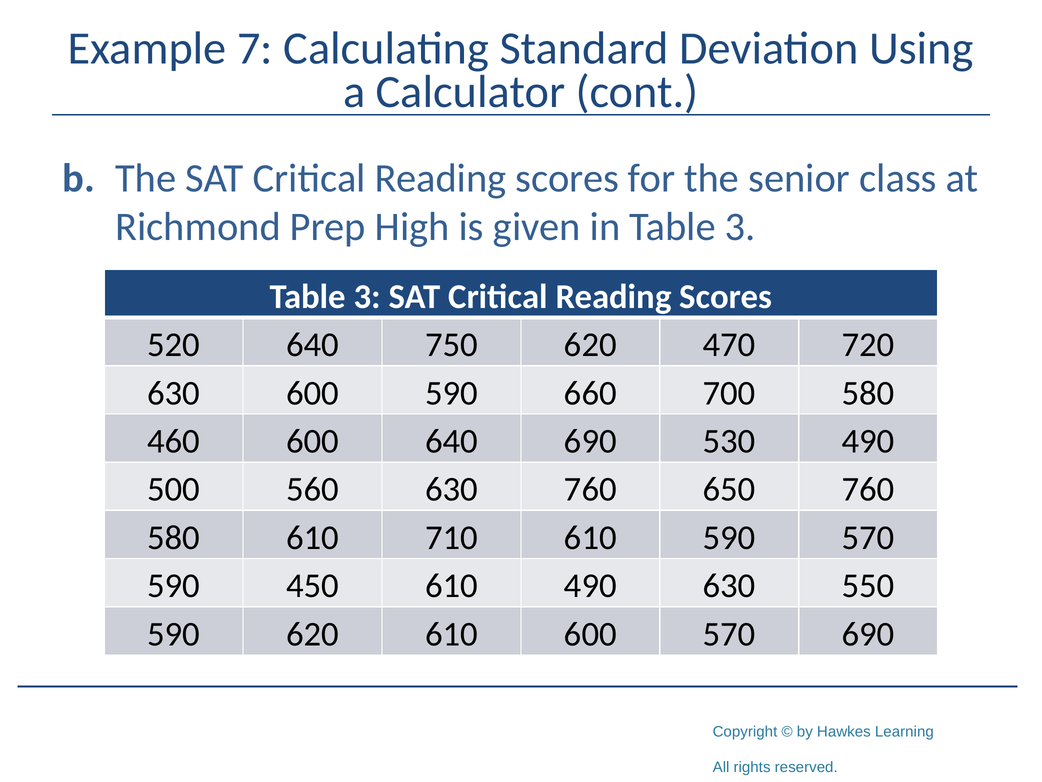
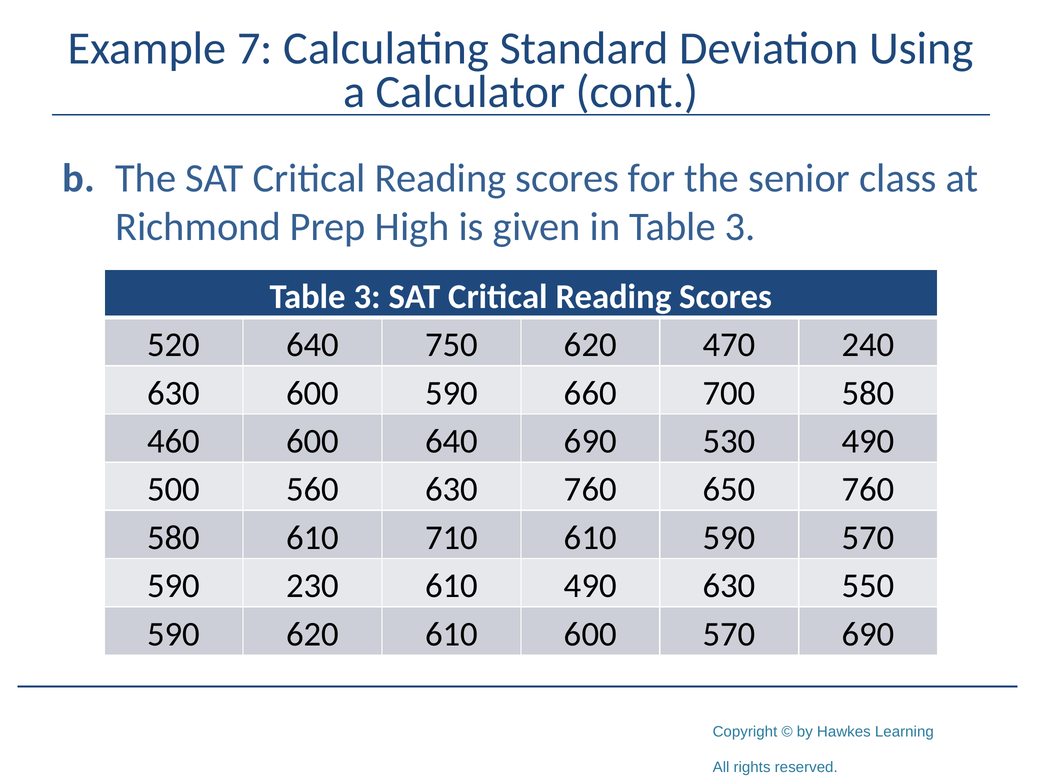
720: 720 -> 240 (868, 345)
450: 450 -> 230 (313, 585)
